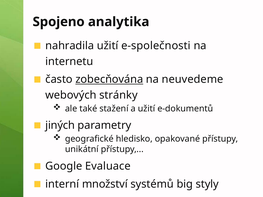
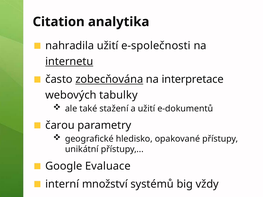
Spojeno: Spojeno -> Citation (59, 22)
internetu underline: none -> present (69, 61)
neuvedeme: neuvedeme -> interpretace (193, 79)
stránky: stránky -> tabulky (118, 95)
jiných: jiných -> čarou (60, 125)
styly: styly -> vždy (207, 184)
